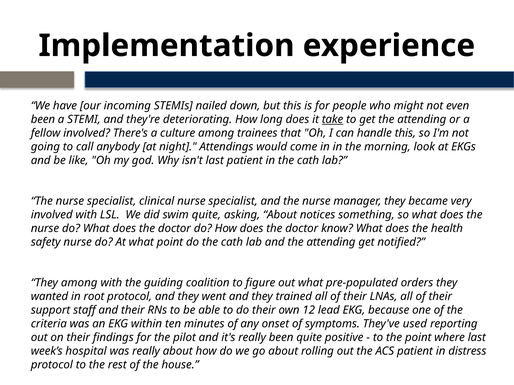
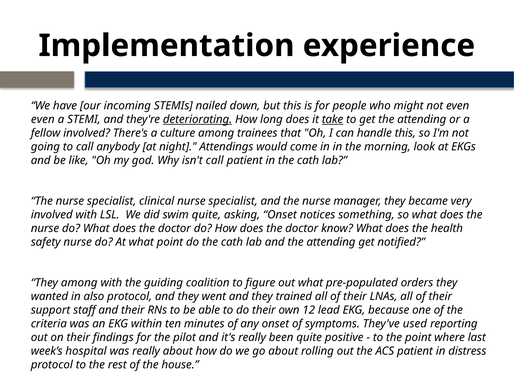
been: been -> even (43, 120)
deteriorating underline: none -> present (198, 120)
isn't last: last -> call (215, 161)
asking About: About -> Onset (280, 215)
root: root -> also (94, 297)
